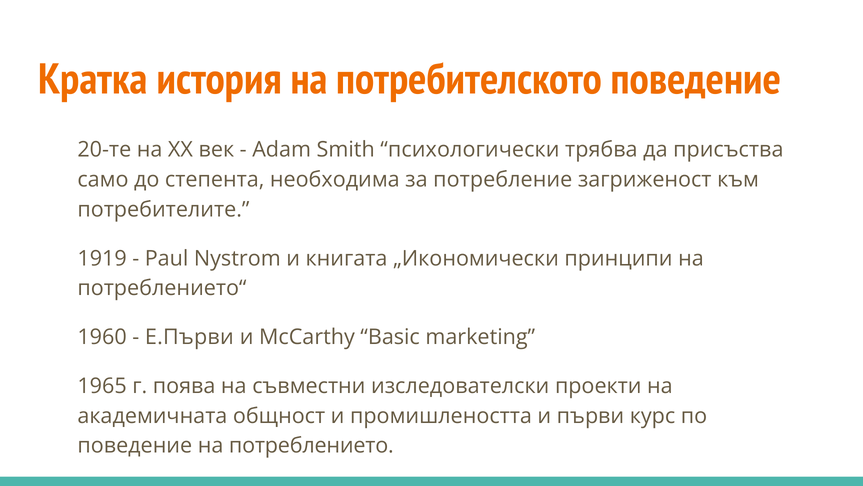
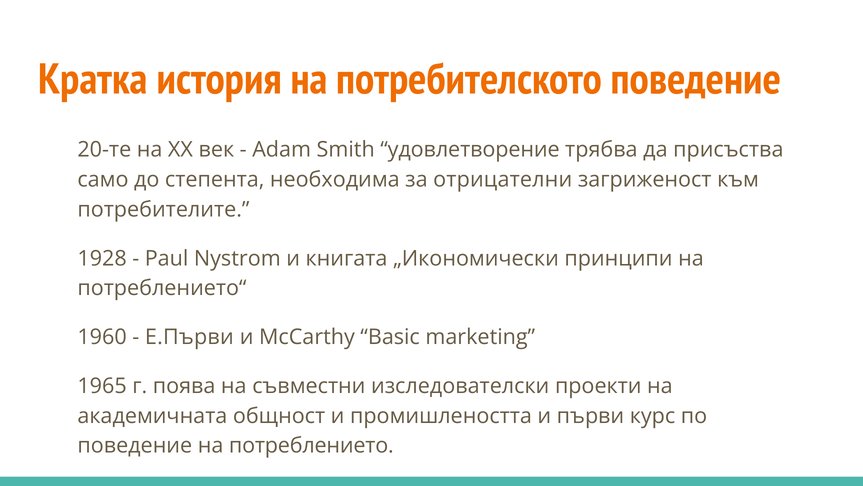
психологически: психологически -> удовлетворение (470, 150)
потребление: потребление -> отрицателни (503, 179)
1919: 1919 -> 1928 (102, 258)
